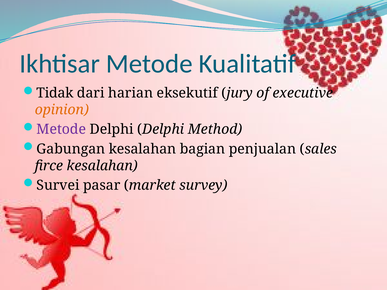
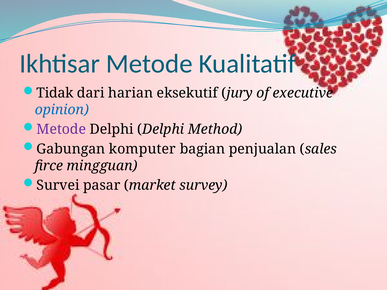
opinion colour: orange -> blue (62, 110)
Gabungan kesalahan: kesalahan -> komputer (142, 149)
firce kesalahan: kesalahan -> mingguan (102, 166)
